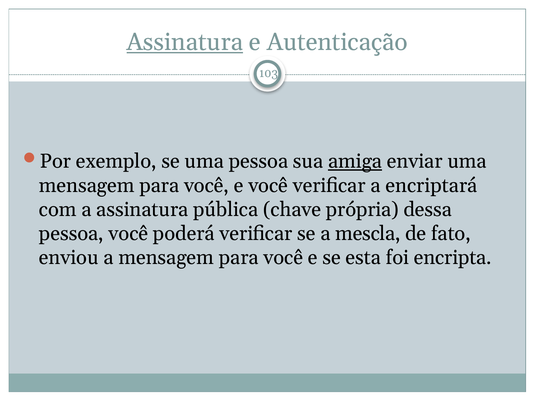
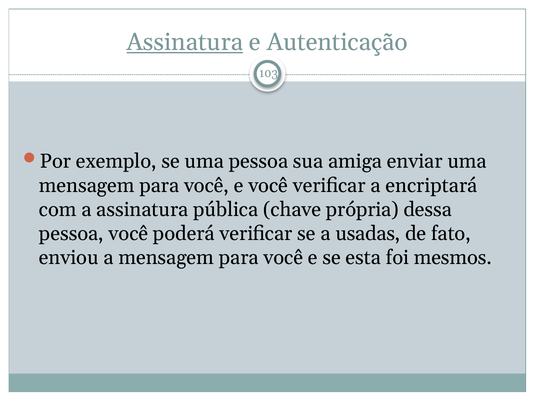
amiga underline: present -> none (355, 161)
mescla: mescla -> usadas (368, 234)
encripta: encripta -> mesmos (453, 258)
